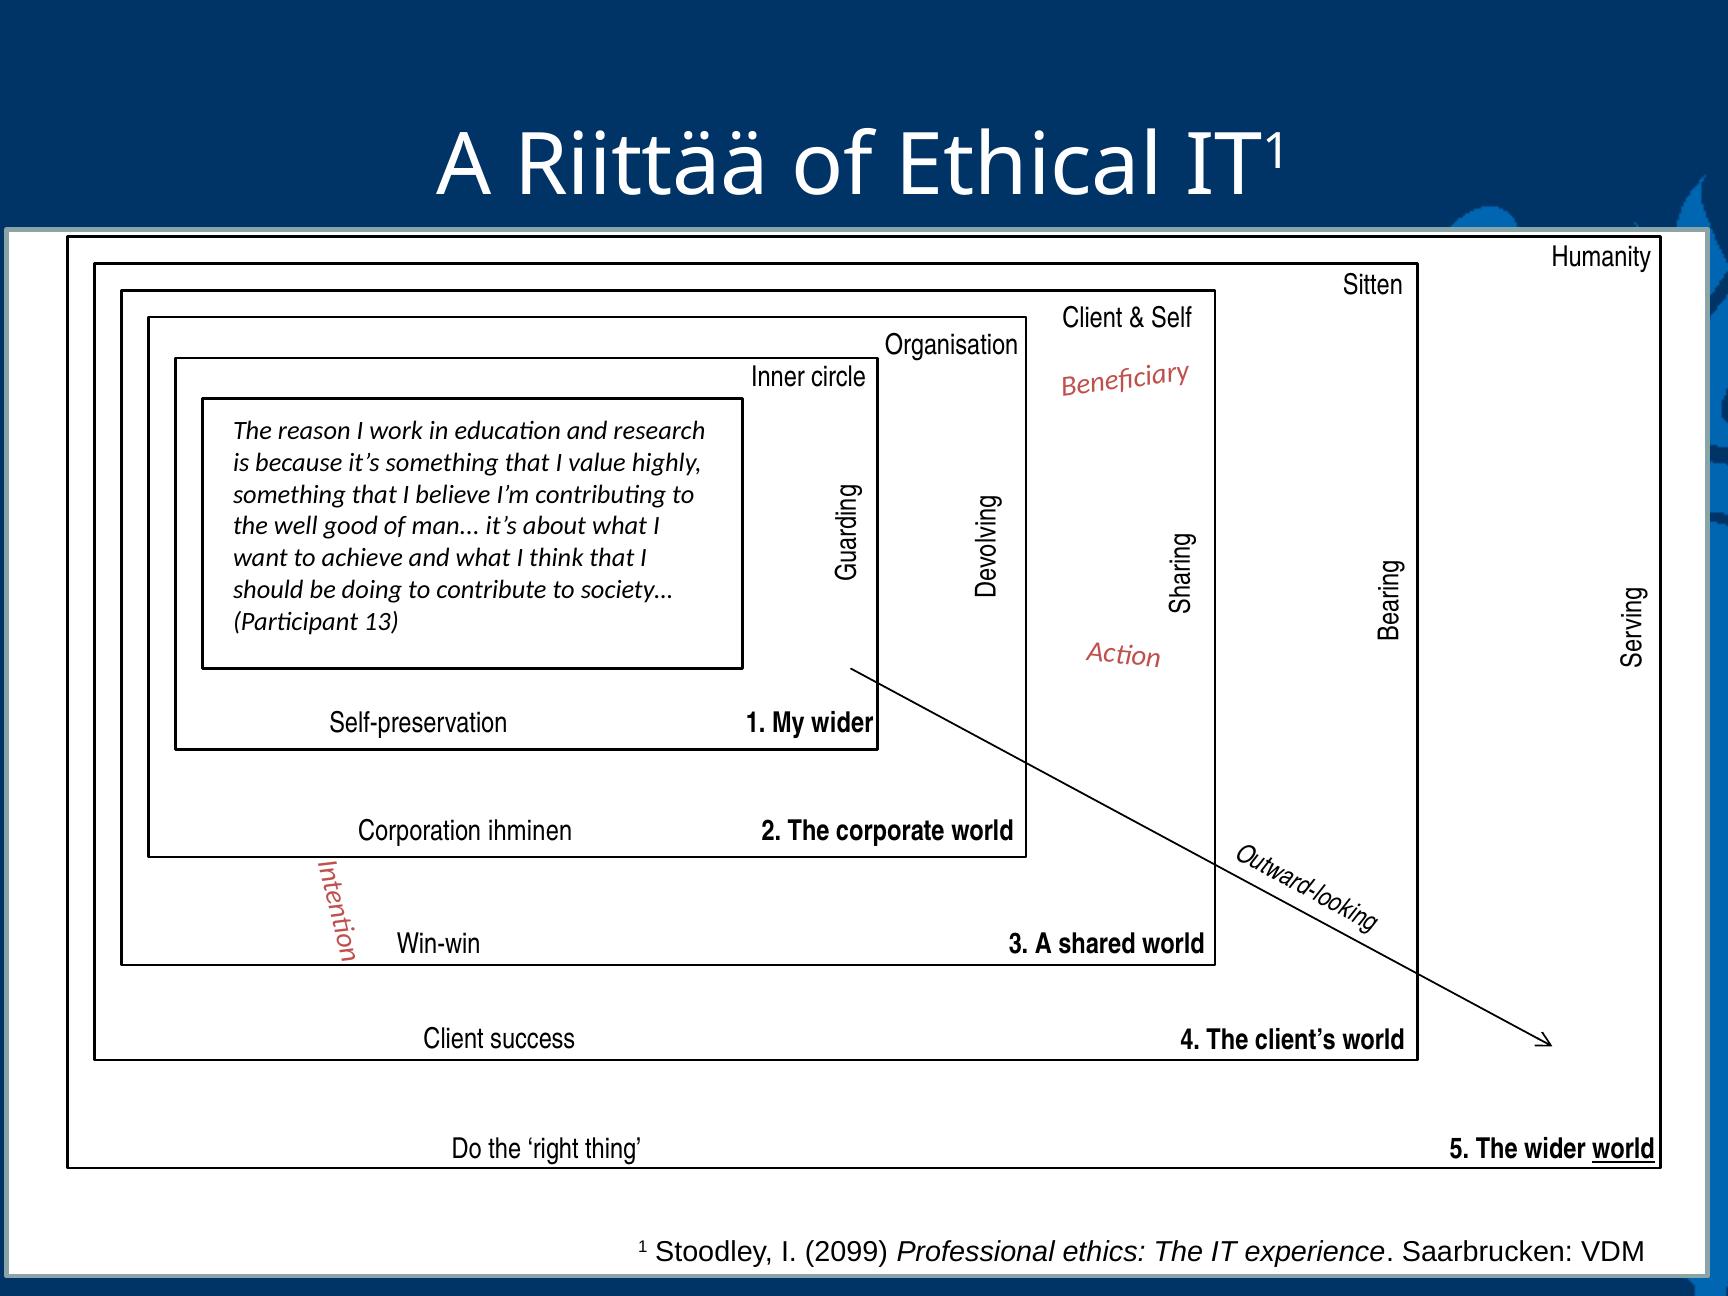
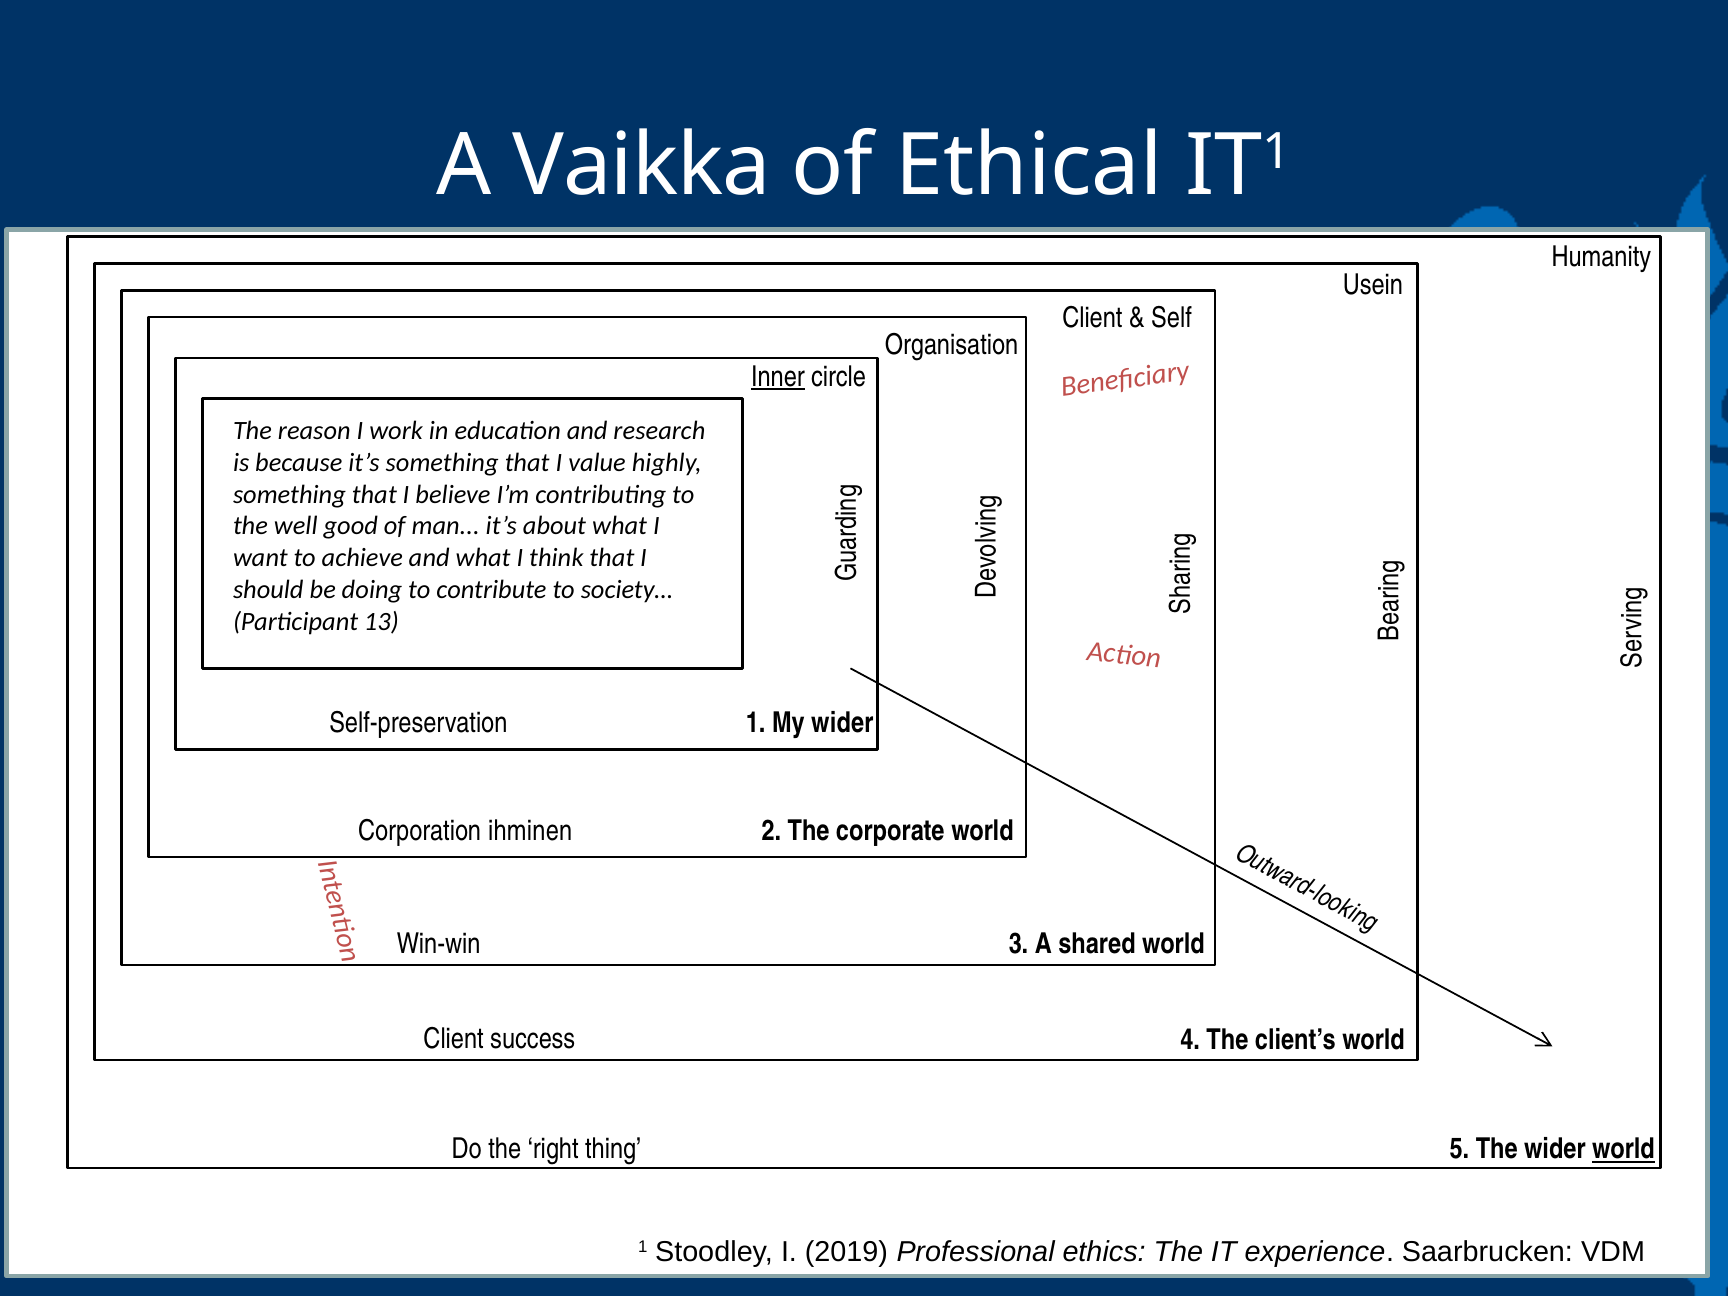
Riittää: Riittää -> Vaikka (642, 166)
Sitten: Sitten -> Usein (1373, 285)
Inner underline: none -> present (778, 377)
2099: 2099 -> 2019 (846, 1252)
